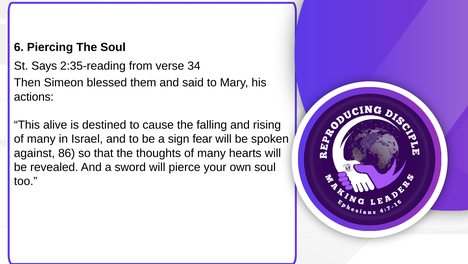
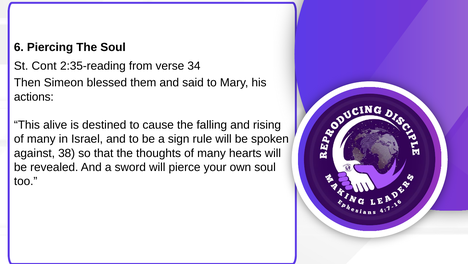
Says: Says -> Cont (44, 66)
fear: fear -> rule (202, 139)
86: 86 -> 38 (67, 153)
